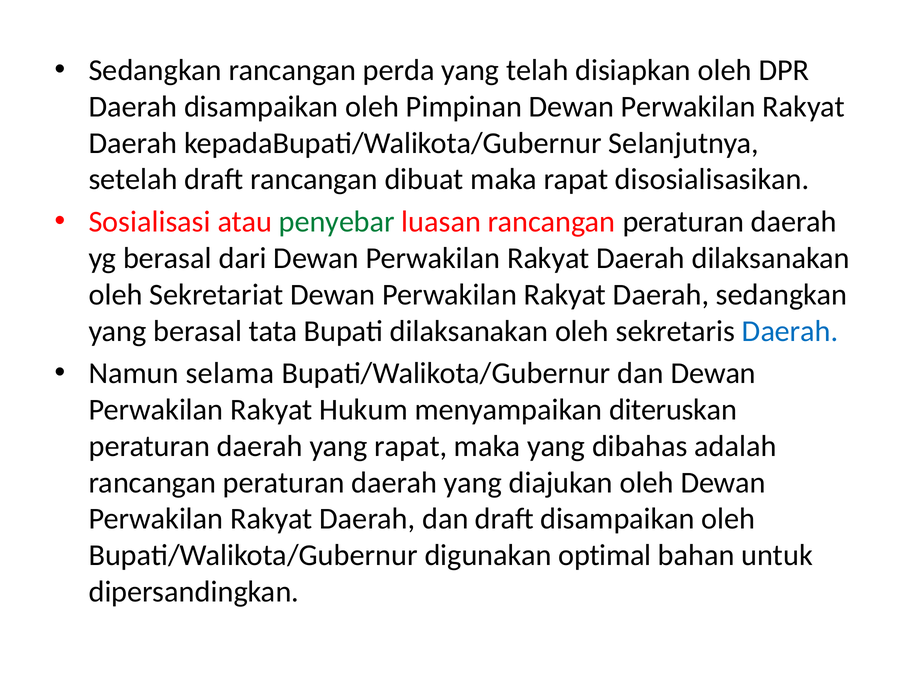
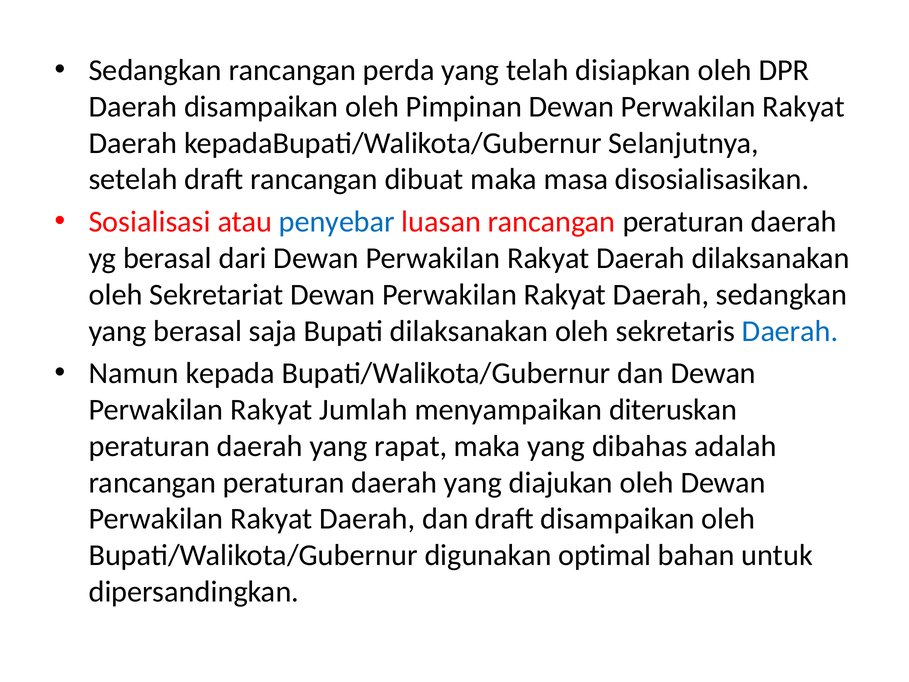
maka rapat: rapat -> masa (576, 179)
penyebar colour: green -> blue (337, 222)
tata: tata -> saja (273, 331)
selama: selama -> kepada (230, 373)
Hukum: Hukum -> Jumlah (363, 410)
